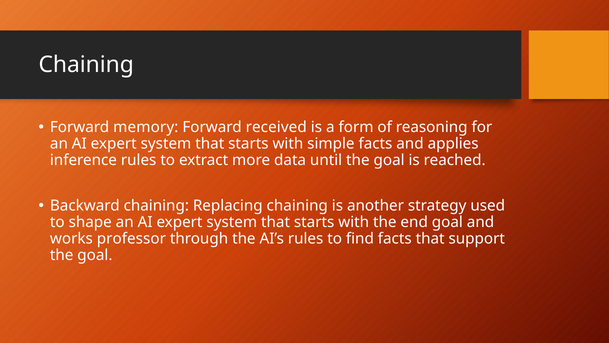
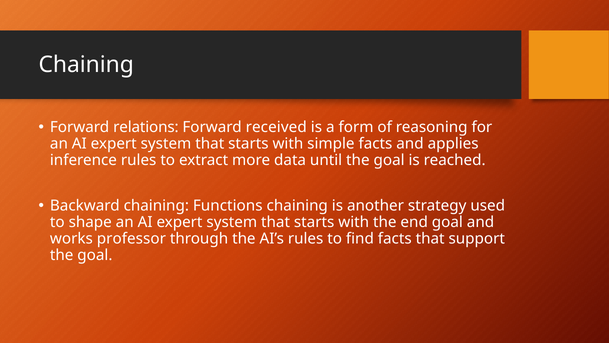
memory: memory -> relations (146, 127)
Replacing: Replacing -> Functions (228, 206)
